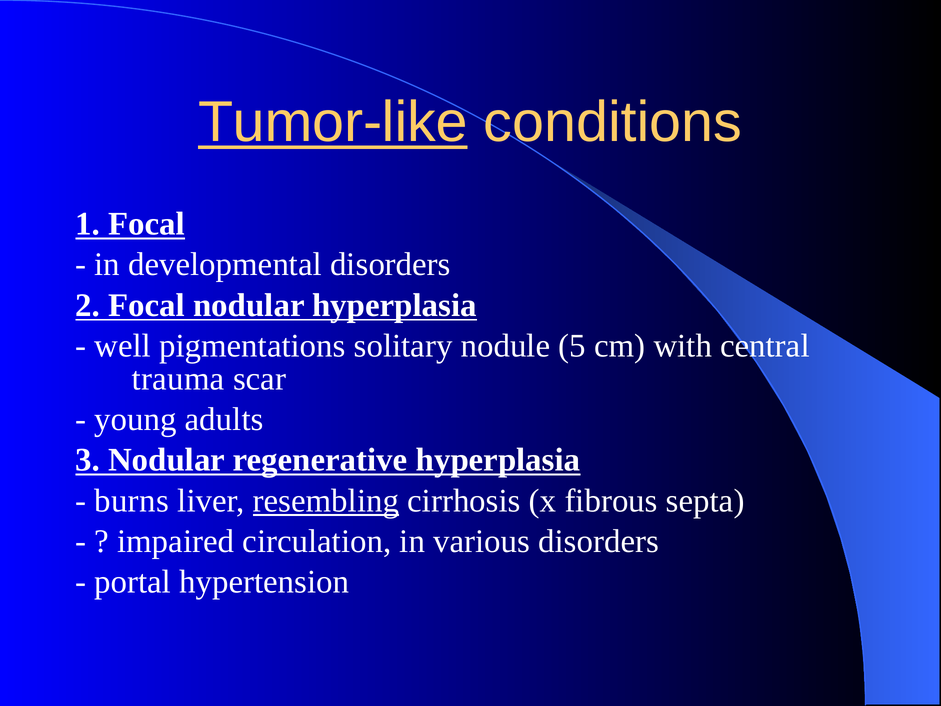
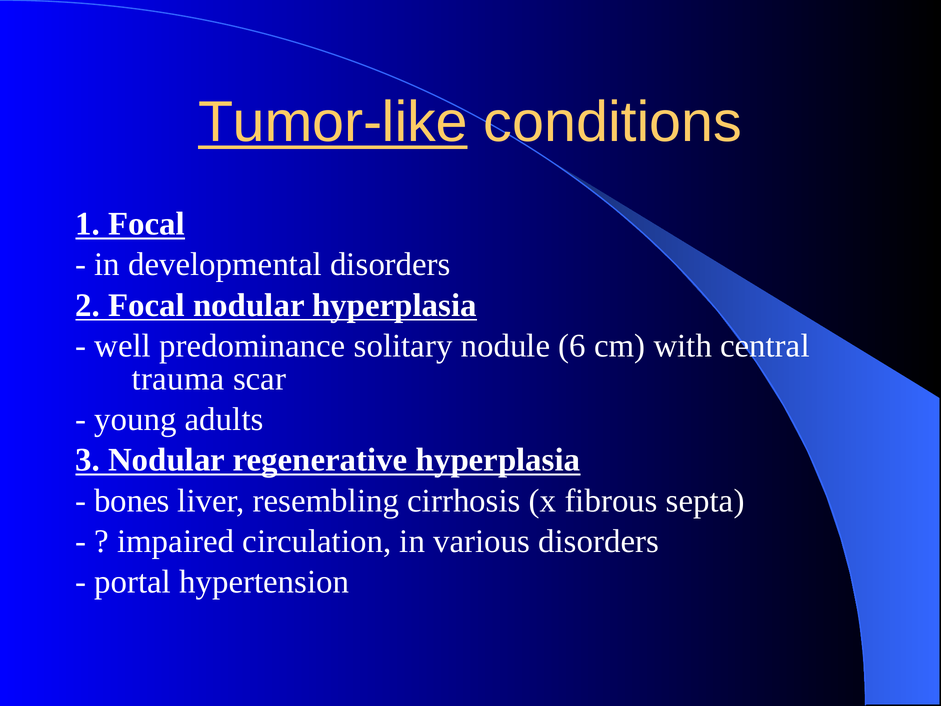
pigmentations: pigmentations -> predominance (252, 346)
5: 5 -> 6 (572, 346)
burns: burns -> bones (132, 500)
resembling underline: present -> none (326, 500)
